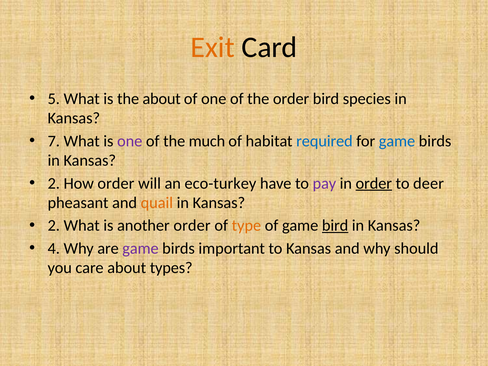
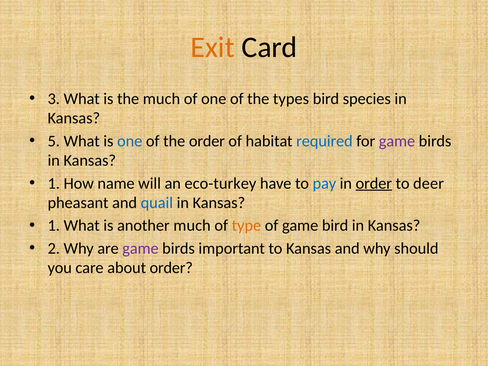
5: 5 -> 3 (54, 99)
the about: about -> much (161, 99)
the order: order -> types (291, 99)
7: 7 -> 5 (54, 141)
one colour: purple -> blue (130, 141)
the much: much -> order (207, 141)
game colour: blue -> purple (397, 141)
2: 2 -> 1 (54, 183)
How order: order -> name (116, 183)
pay colour: purple -> blue (324, 183)
quail colour: orange -> blue (157, 203)
2: 2 -> 1 (54, 226)
another order: order -> much (192, 226)
bird underline: present -> none (335, 226)
4: 4 -> 2 (54, 248)
about types: types -> order (171, 268)
